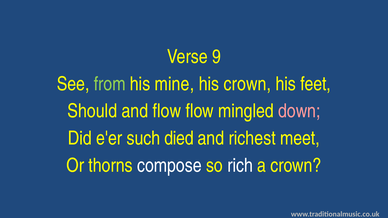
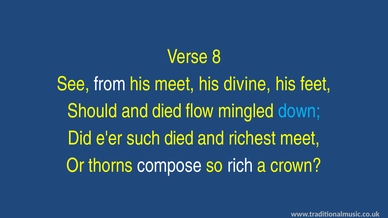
9: 9 -> 8 (216, 57)
from colour: light green -> white (110, 84)
his mine: mine -> meet (174, 84)
his crown: crown -> divine (247, 84)
and flow: flow -> died (167, 111)
down colour: pink -> light blue (299, 111)
